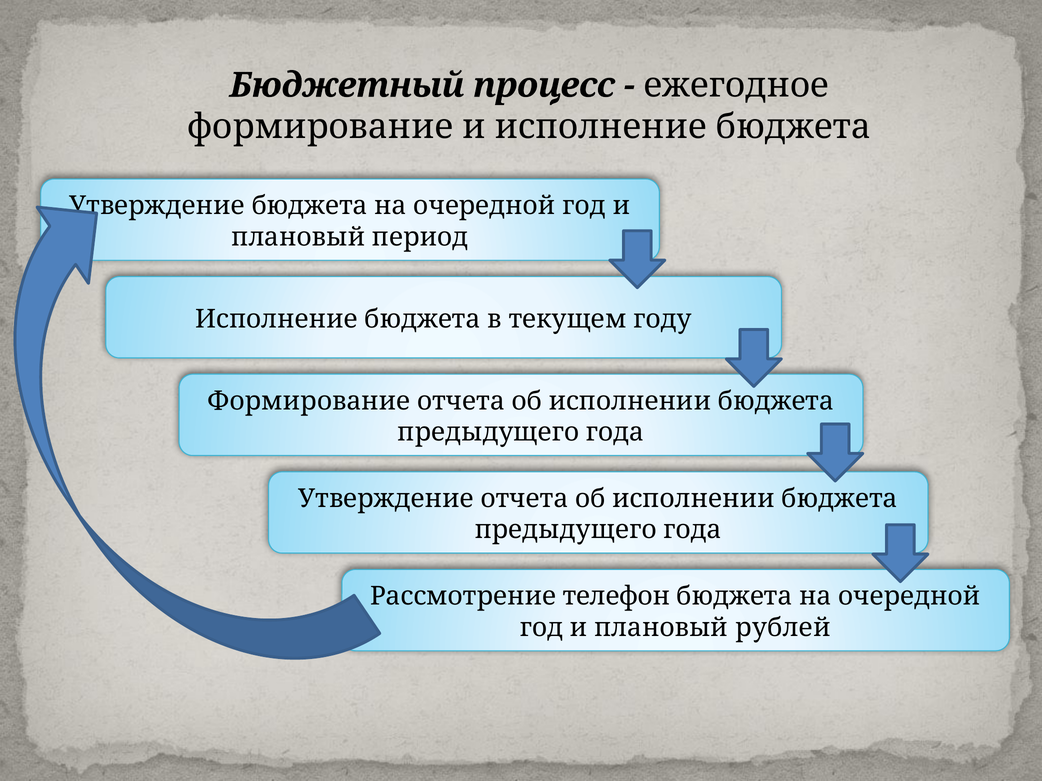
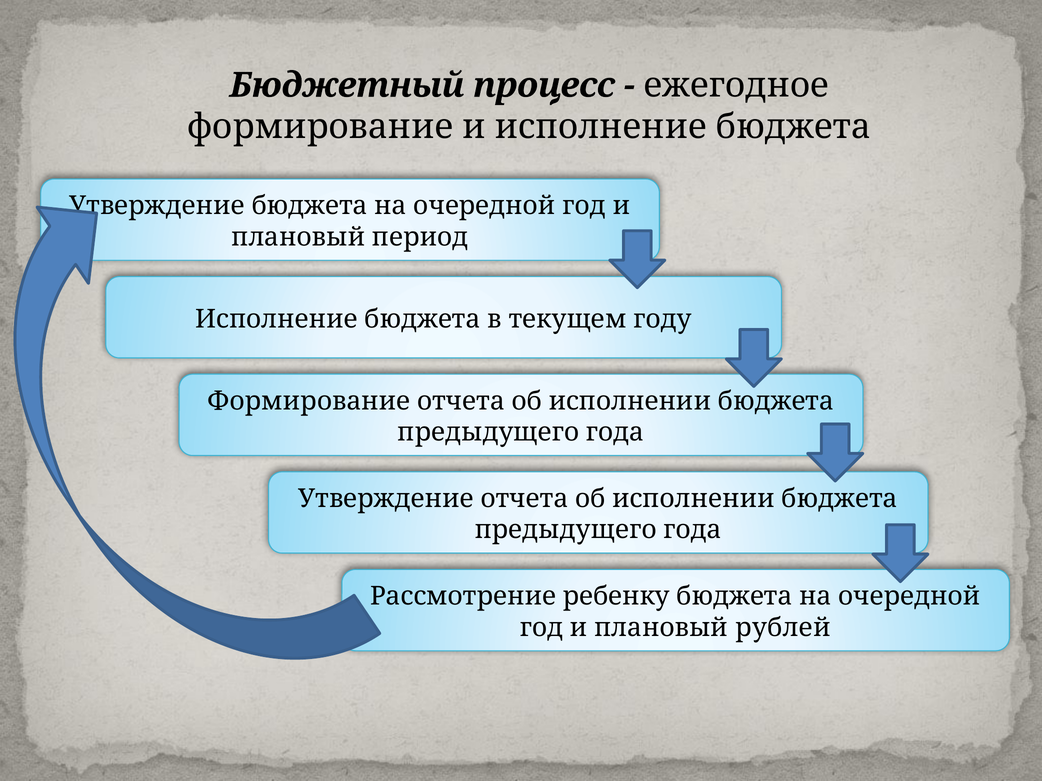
телефон: телефон -> ребенку (616, 597)
